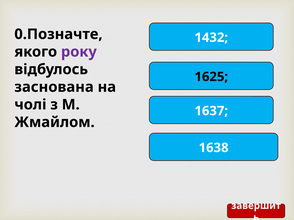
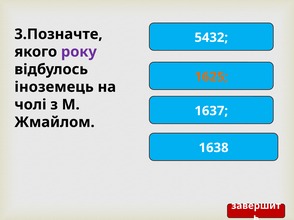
0.Позначте: 0.Позначте -> 3.Позначте (58, 34)
1432: 1432 -> 5432 (211, 38)
1625 colour: black -> orange (211, 77)
заснована: заснована -> іноземець (54, 87)
